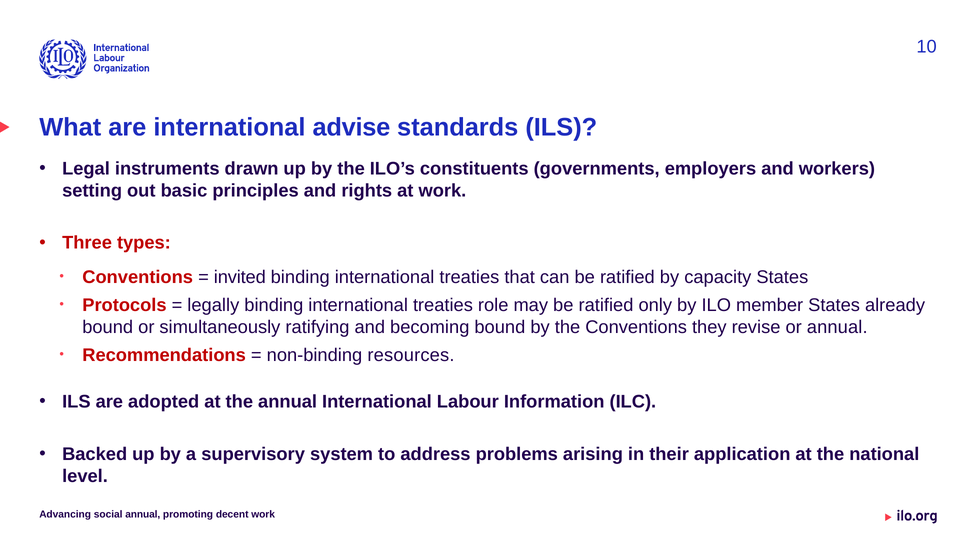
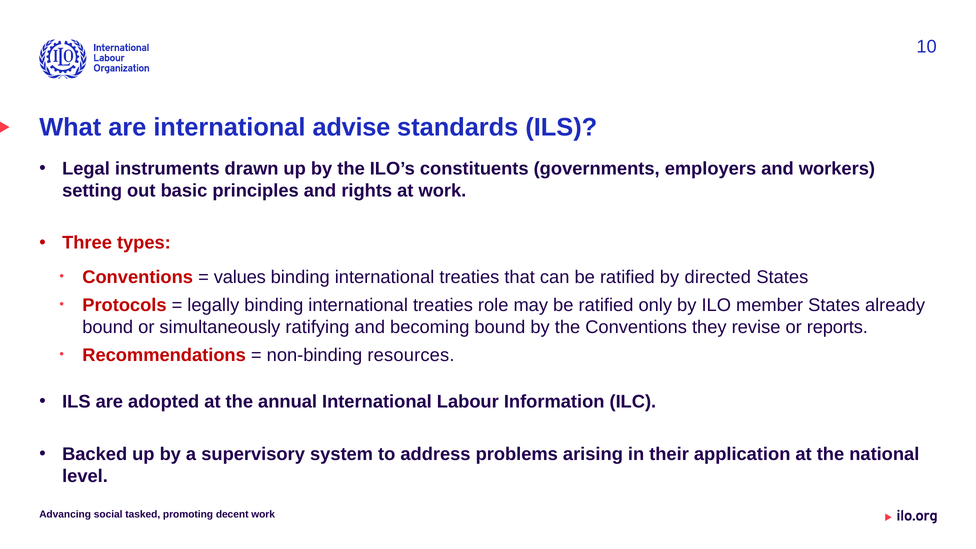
invited: invited -> values (240, 277)
capacity: capacity -> directed (718, 277)
or annual: annual -> reports (837, 327)
social annual: annual -> tasked (143, 514)
